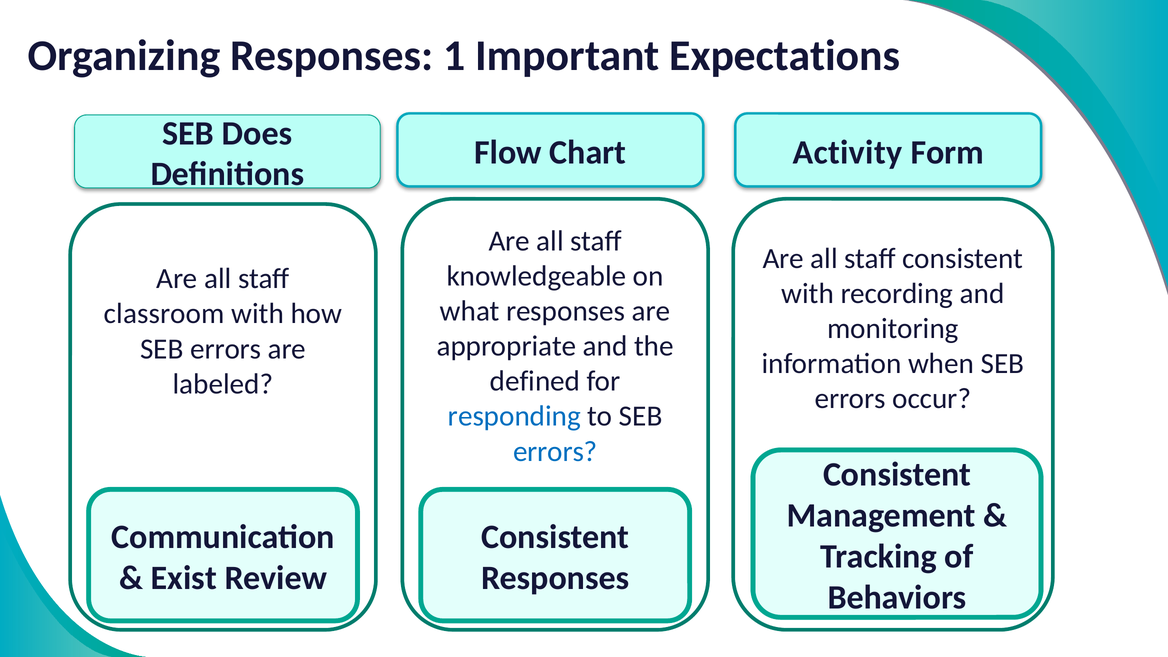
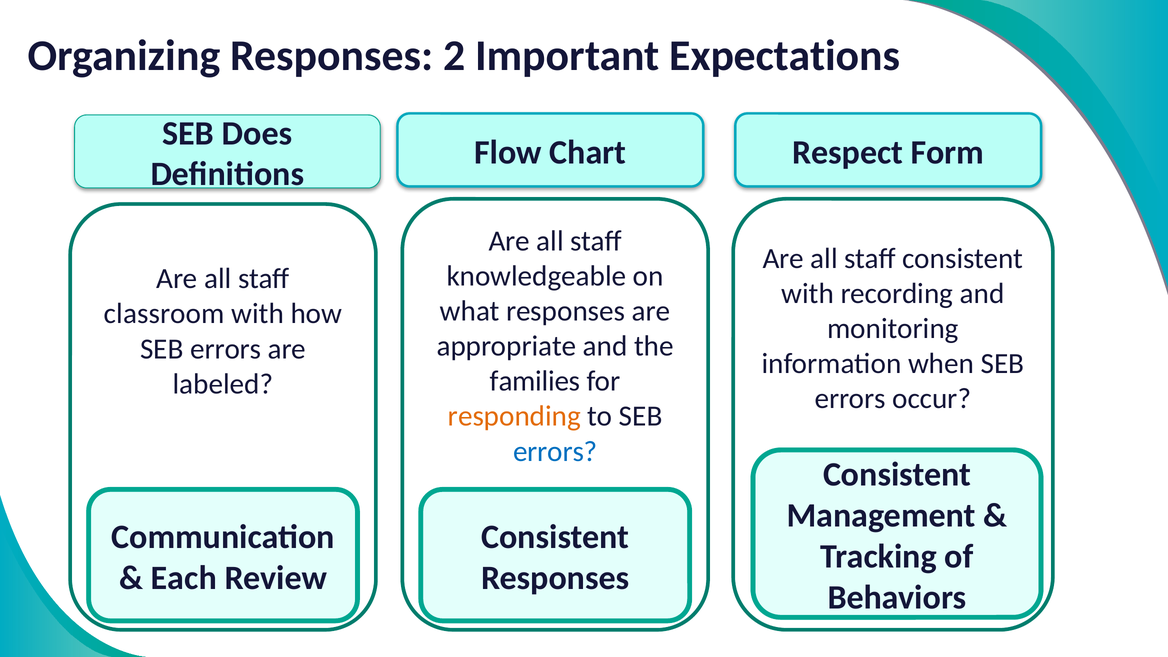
1: 1 -> 2 (454, 56)
Activity: Activity -> Respect (848, 152)
defined: defined -> families (535, 381)
responding colour: blue -> orange (514, 416)
Exist: Exist -> Each (184, 578)
